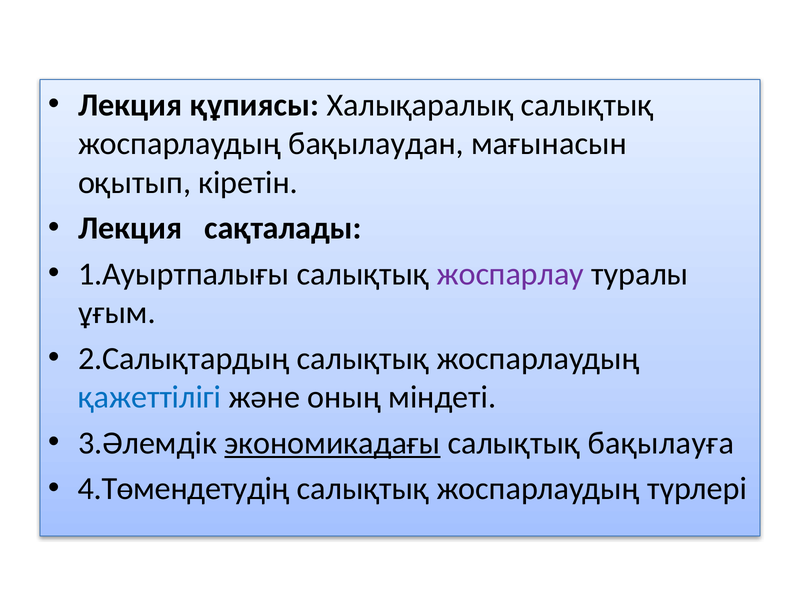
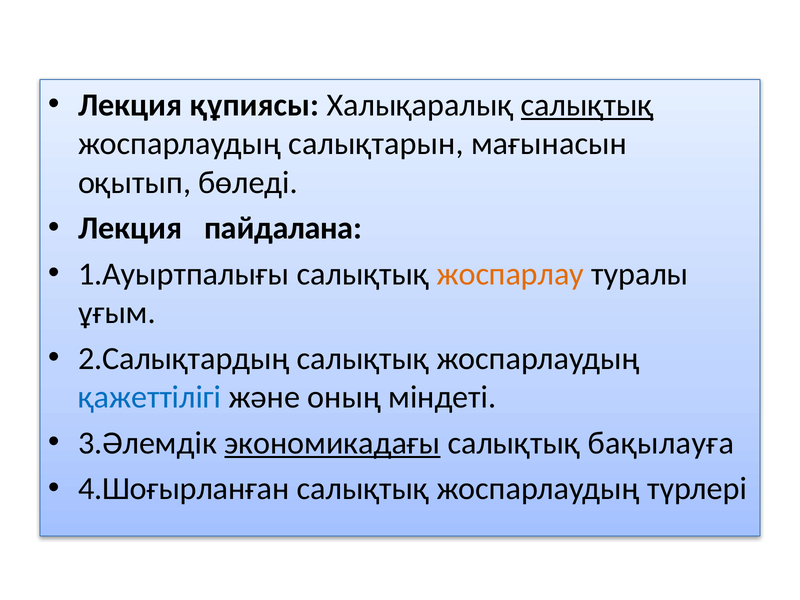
салықтық underline: none -> present (587, 105)
бақылаудан: бақылаудан -> салықтарын (376, 144)
кіретін: кіретін -> бөледі (248, 182)
сақталады: сақталады -> пайдалана (283, 228)
жоспарлау colour: purple -> orange (510, 274)
4.Төмендетудің: 4.Төмендетудің -> 4.Шоғырланған (184, 489)
